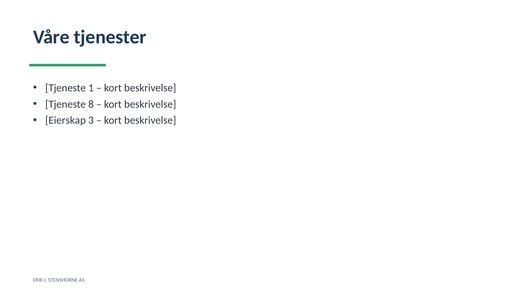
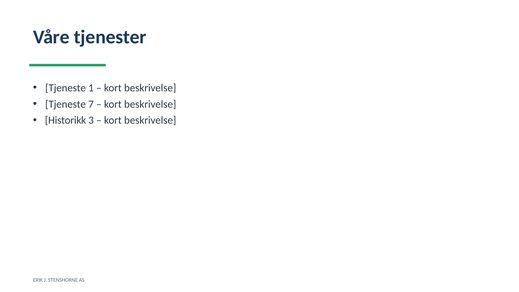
8: 8 -> 7 (91, 104)
Eierskap: Eierskap -> Historikk (66, 120)
